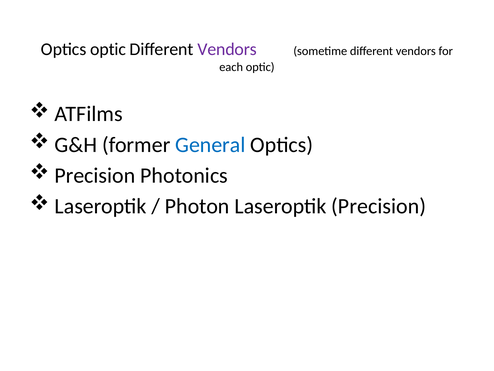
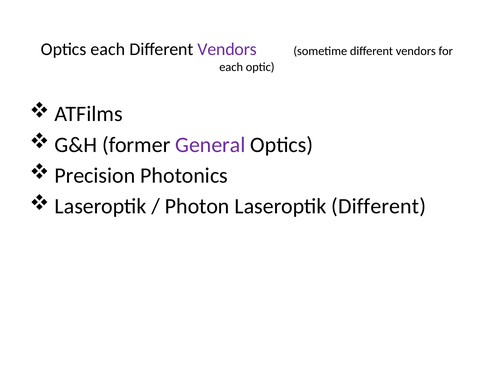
Optics optic: optic -> each (108, 49)
General colour: blue -> purple (210, 145)
Laseroptik Precision: Precision -> Different (379, 206)
